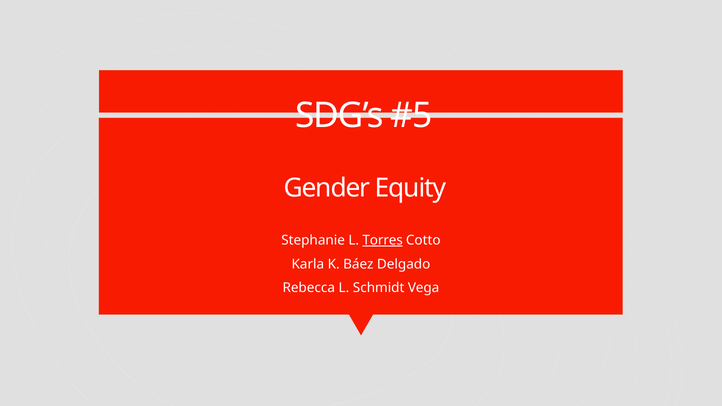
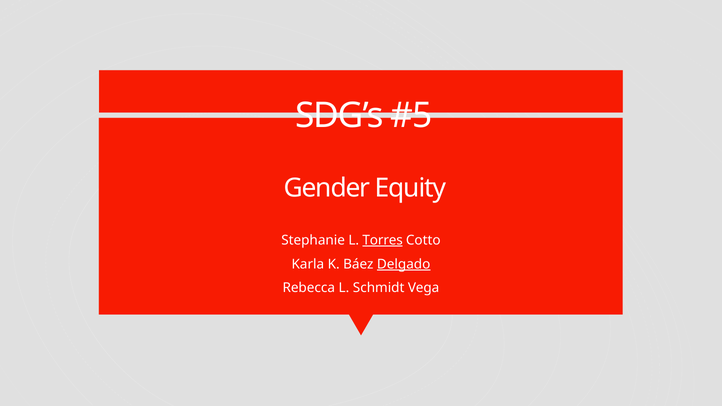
Delgado underline: none -> present (404, 264)
